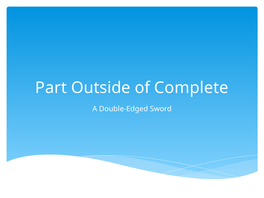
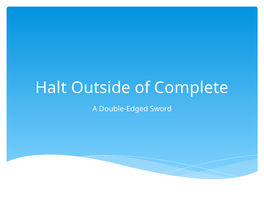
Part: Part -> Halt (51, 88)
